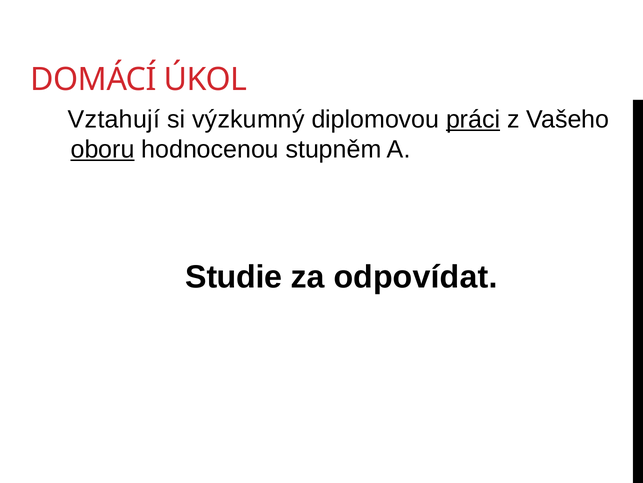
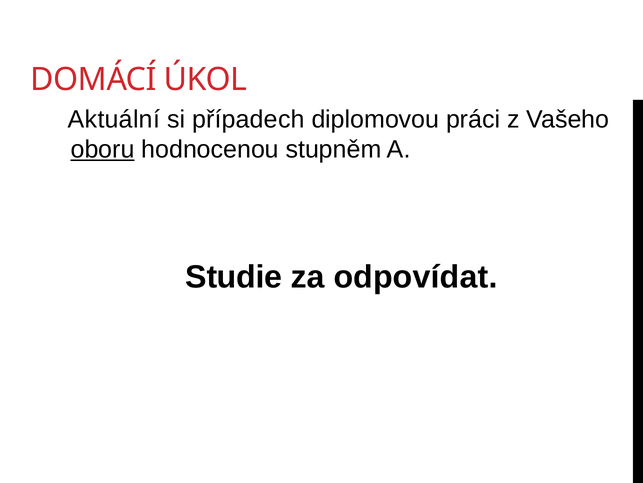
Vztahují: Vztahují -> Aktuální (114, 119)
výzkumný: výzkumný -> případech (248, 119)
práci underline: present -> none (473, 119)
